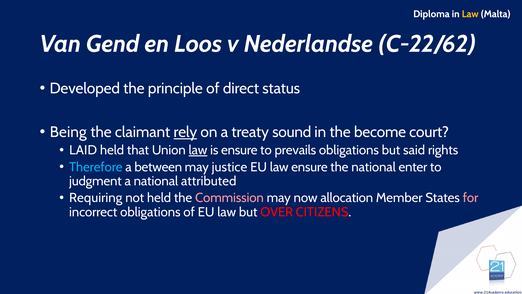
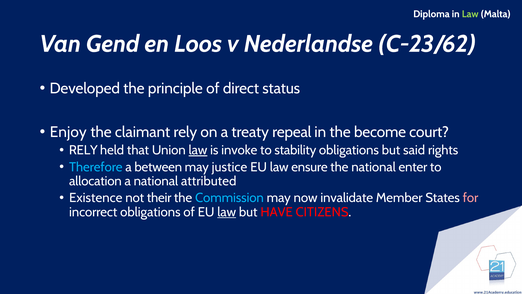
Law colour: yellow -> light green (470, 14)
C-22/62: C-22/62 -> C-23/62 (427, 44)
Being: Being -> Enjoy (68, 132)
rely underline: present -> none (185, 132)
sound: sound -> repeal (292, 132)
LAID: LAID -> RELY (83, 150)
is ensure: ensure -> invoke (239, 150)
prevails: prevails -> stability (295, 150)
judgment: judgment -> allocation (95, 181)
Requiring: Requiring -> Existence (96, 198)
not held: held -> their (159, 198)
Commission colour: pink -> light blue (229, 198)
allocation: allocation -> invalidate (347, 198)
law underline: none -> present (227, 212)
OVER: OVER -> HAVE (277, 212)
